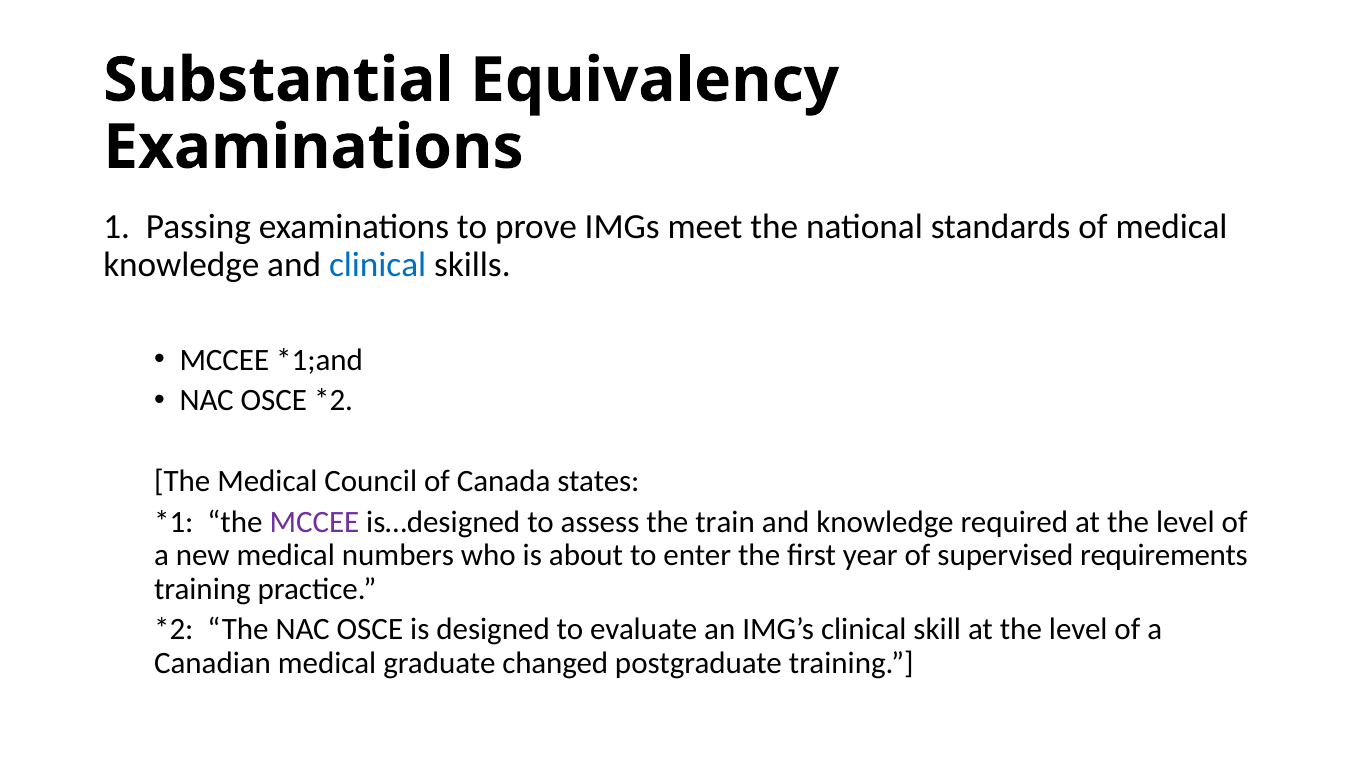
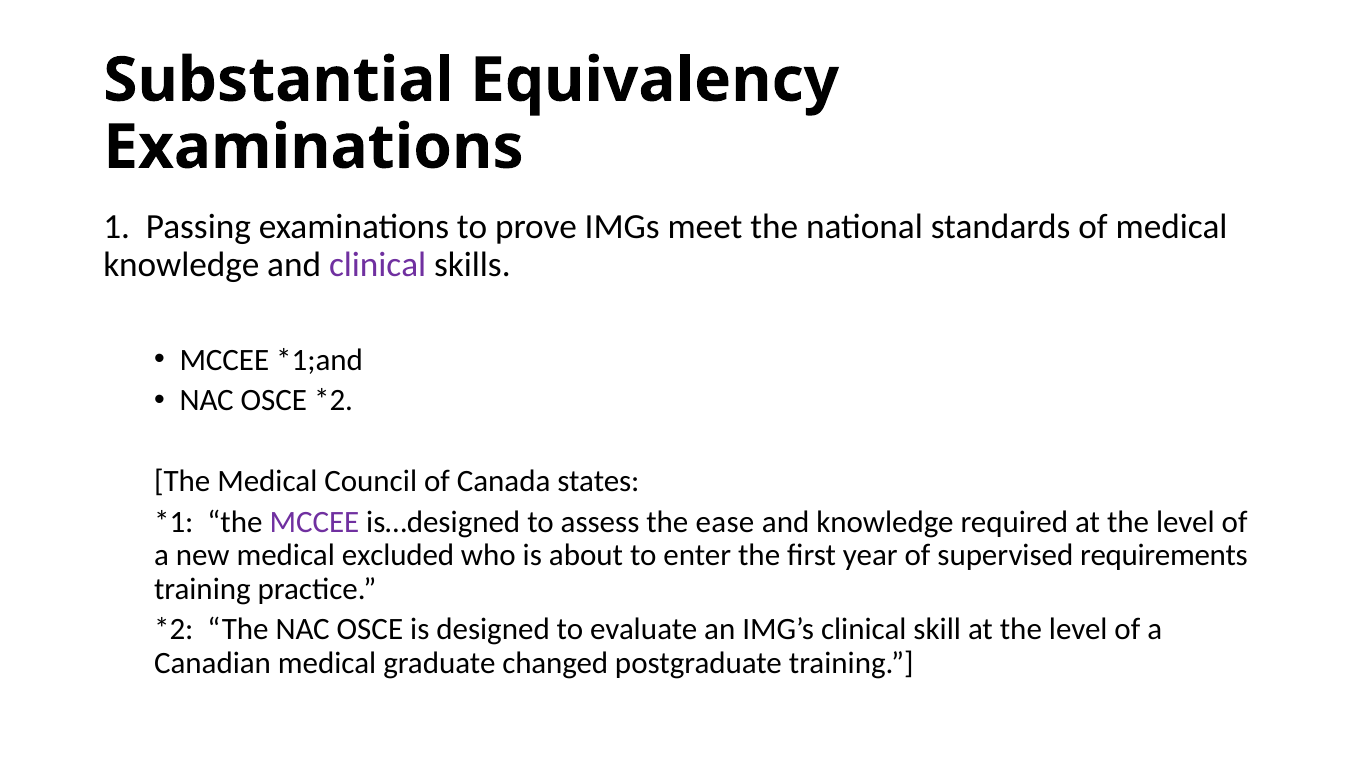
clinical colour: blue -> purple (378, 265)
train: train -> ease (725, 522)
numbers: numbers -> excluded (398, 556)
